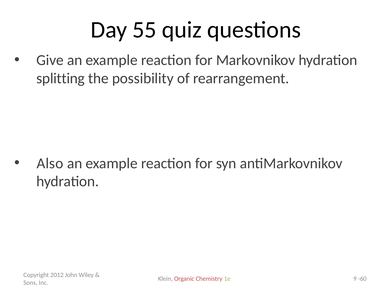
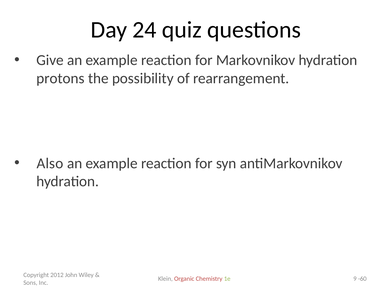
55: 55 -> 24 (144, 30)
splitting: splitting -> protons (61, 79)
